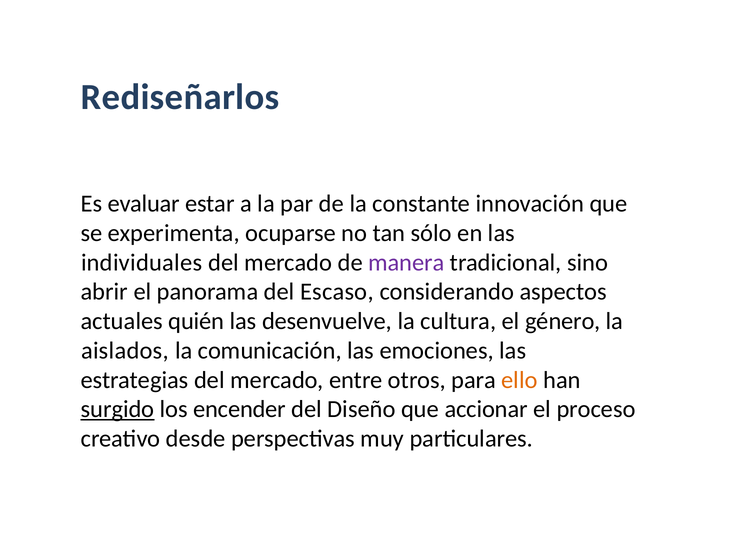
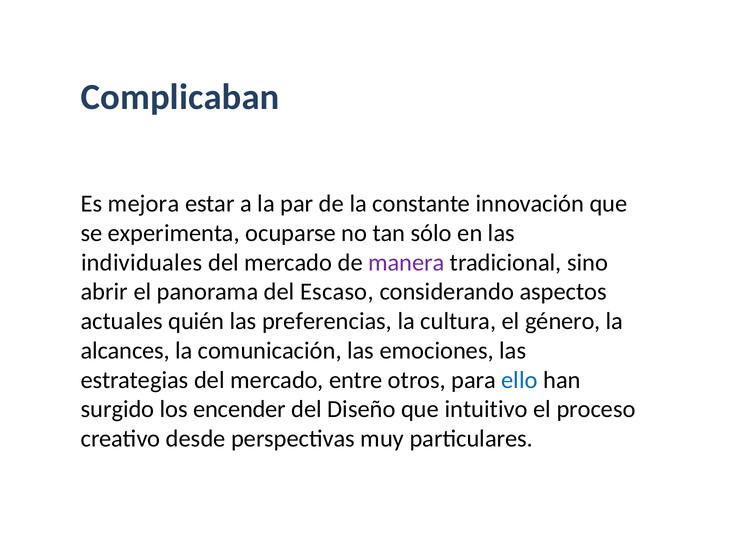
Rediseñarlos: Rediseñarlos -> Complicaban (180, 97)
evaluar: evaluar -> mejora (144, 204)
desenvuelve: desenvuelve -> preferencias (327, 321)
aislados: aislados -> alcances (125, 351)
ello colour: orange -> blue (519, 380)
surgido underline: present -> none (118, 410)
accionar: accionar -> intuitivo (486, 410)
